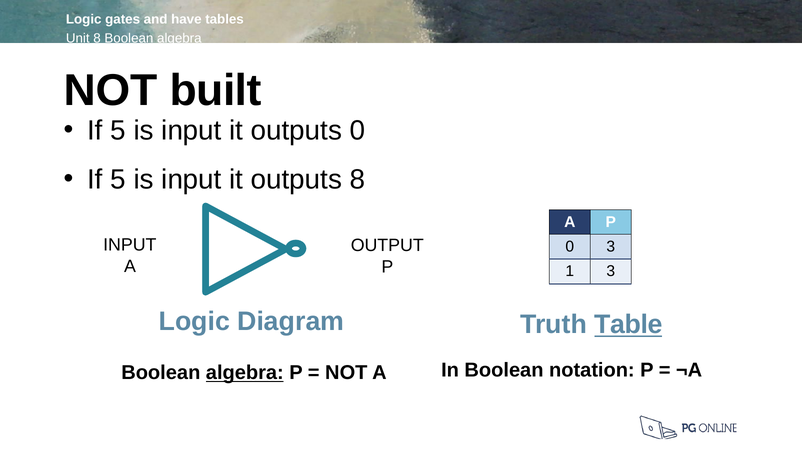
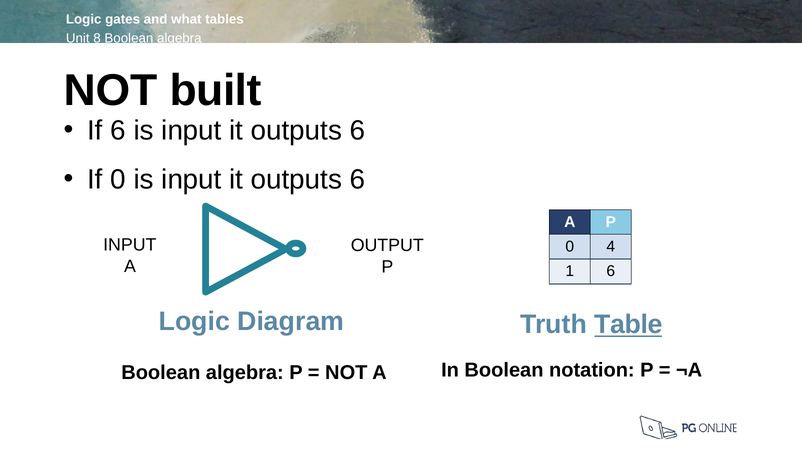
have: have -> what (186, 19)
5: 5 -> 6 (118, 131)
0: 0 -> 6 (357, 131)
5: 5 -> 0 (118, 180)
8: 8 -> 6 (357, 180)
0 3: 3 -> 4 (611, 246)
1 3: 3 -> 6 (611, 271)
algebra underline: present -> none (245, 373)
